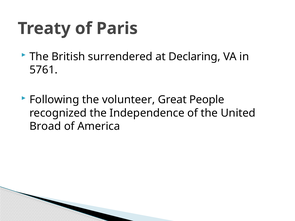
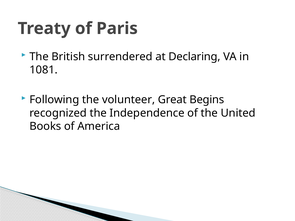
5761: 5761 -> 1081 (44, 70)
People: People -> Begins (207, 100)
Broad: Broad -> Books (45, 126)
